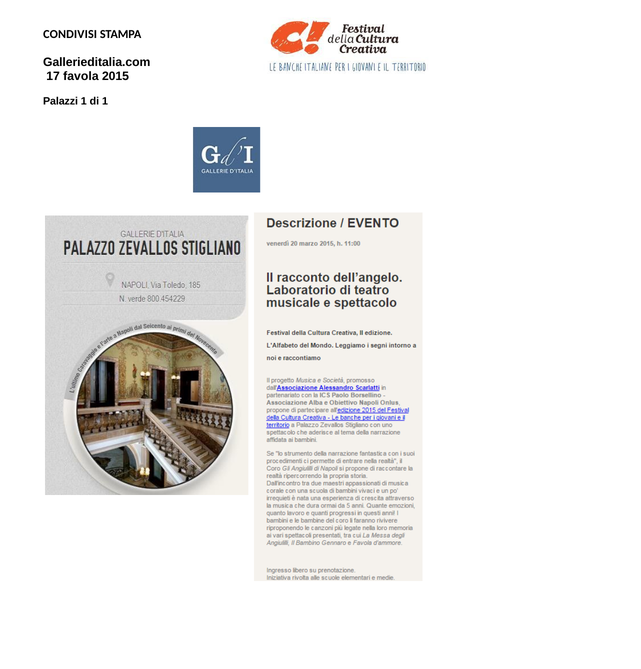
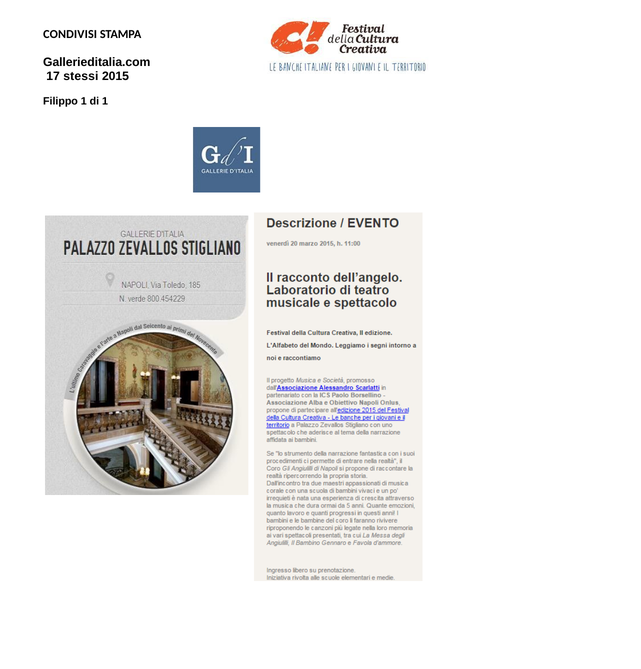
favola: favola -> stessi (81, 76)
Palazzi: Palazzi -> Filippo (60, 101)
